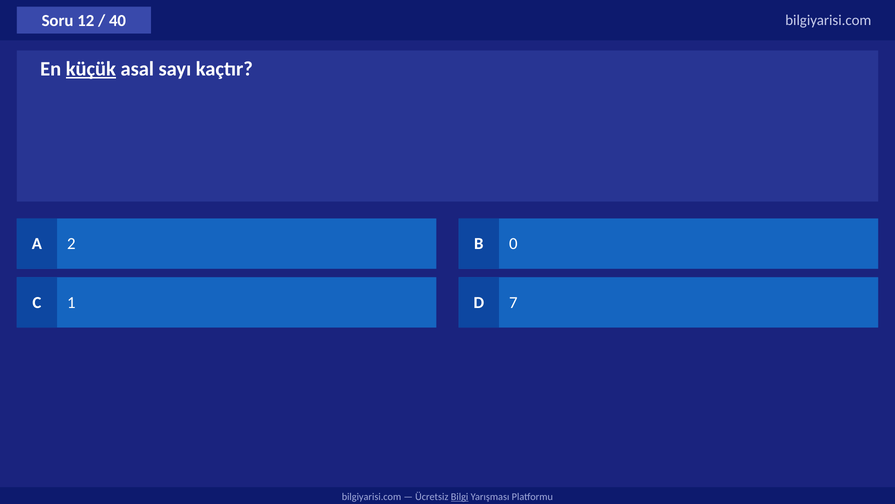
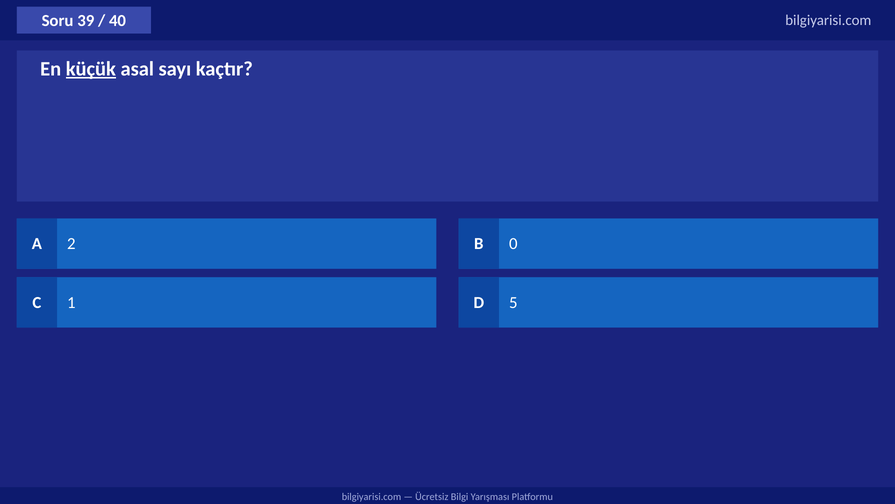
12: 12 -> 39 (86, 20)
7: 7 -> 5 (513, 302)
Bilgi underline: present -> none (460, 496)
